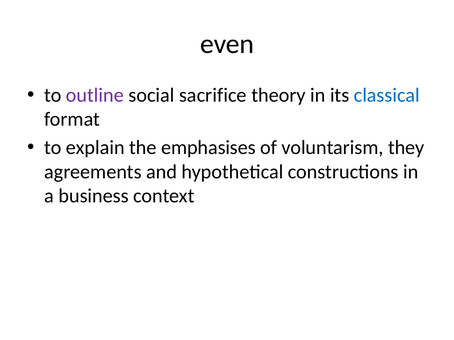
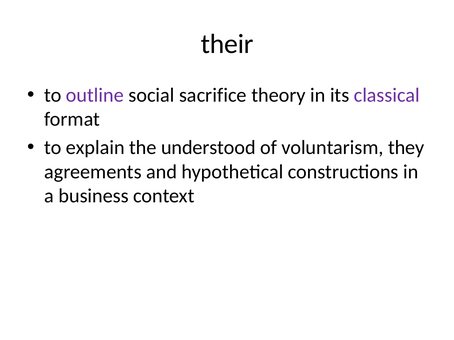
even: even -> their (227, 44)
classical colour: blue -> purple (387, 95)
emphasises: emphasises -> understood (208, 148)
